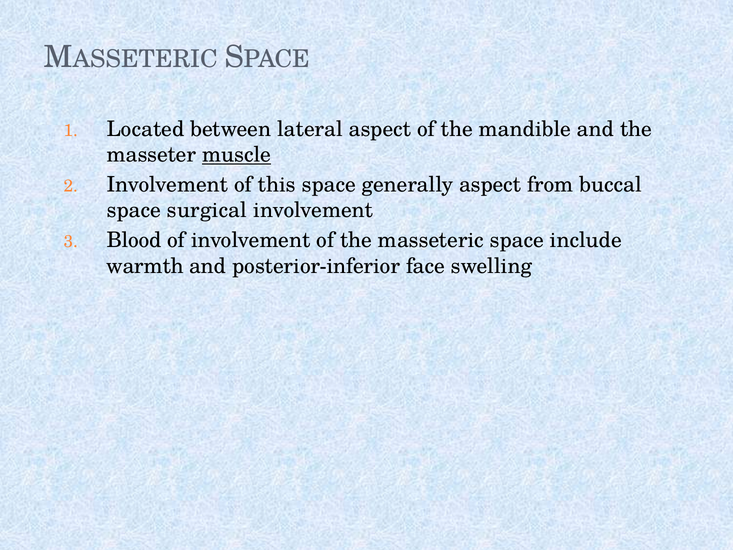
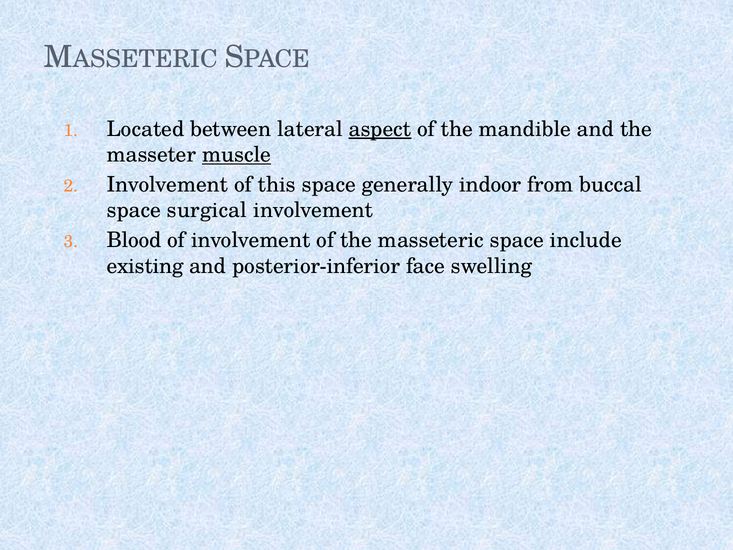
aspect underline: none -> present (380, 129)
generally aspect: aspect -> indoor (490, 185)
warmth: warmth -> existing (145, 266)
